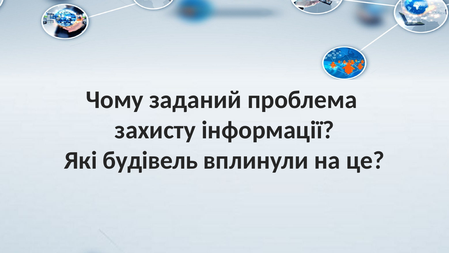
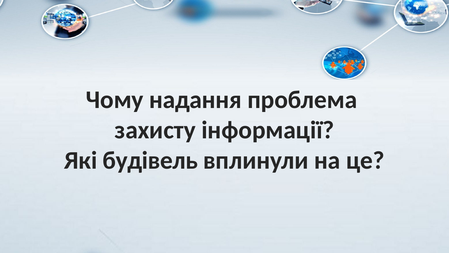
заданий: заданий -> надання (195, 100)
